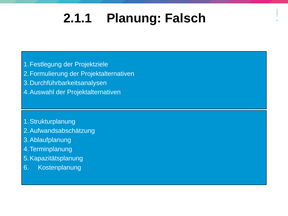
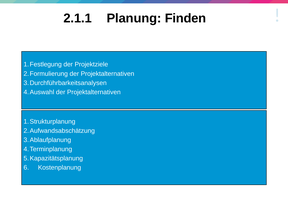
Falsch: Falsch -> Finden (185, 18)
